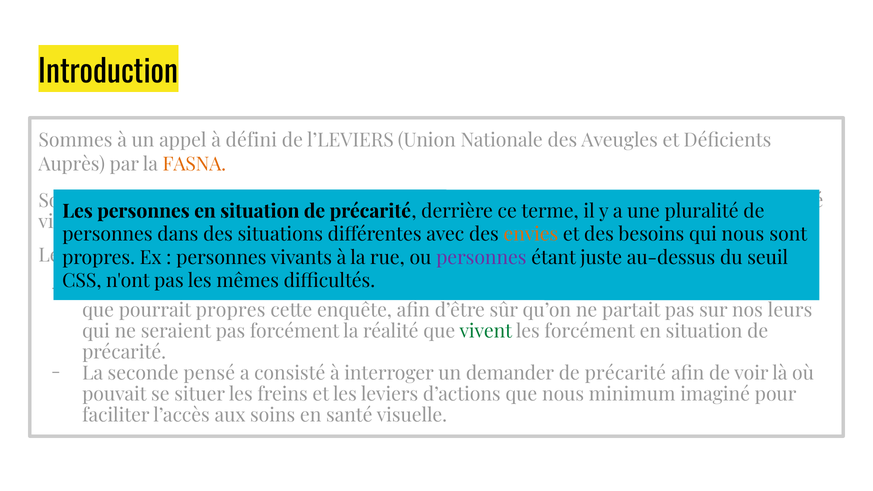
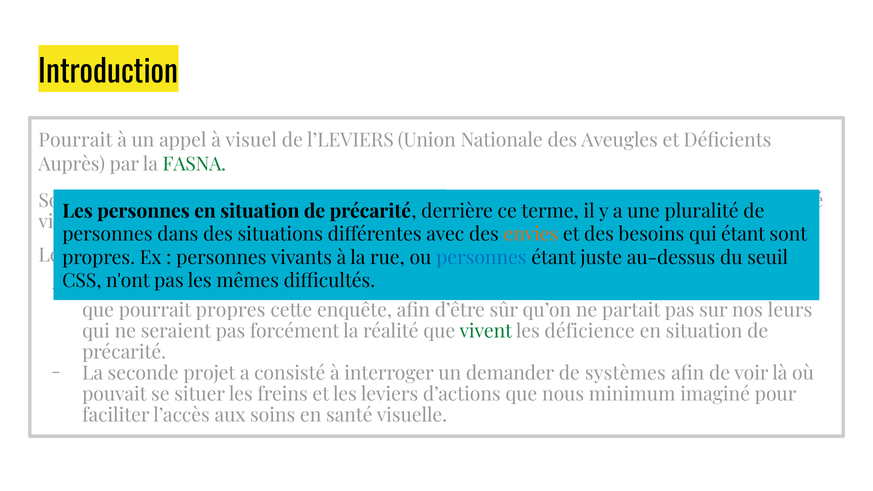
Sommes: Sommes -> Pourrait (75, 140)
défini: défini -> visuel (251, 140)
FASNA colour: orange -> green (194, 164)
qui nous: nous -> étant (743, 235)
personnes colour: purple -> blue (481, 258)
les forcément: forcément -> déficience (590, 331)
seconde pensé: pensé -> projet (209, 373)
précarité: précarité -> systèmes (625, 373)
